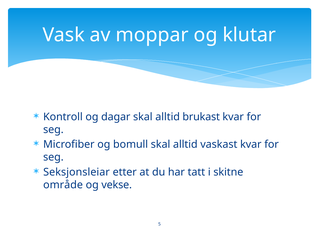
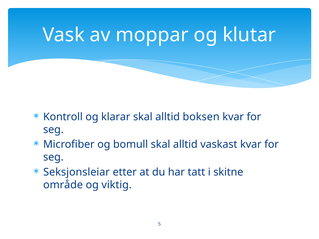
dagar: dagar -> klarar (116, 117)
brukast: brukast -> boksen (201, 117)
vekse: vekse -> viktig (117, 185)
